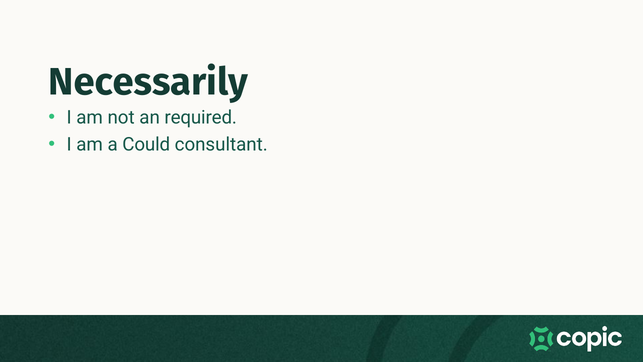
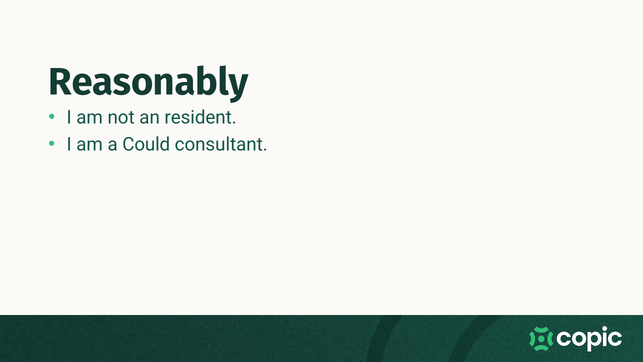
Necessarily: Necessarily -> Reasonably (148, 82)
required: required -> resident (201, 117)
